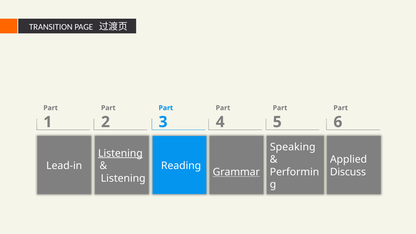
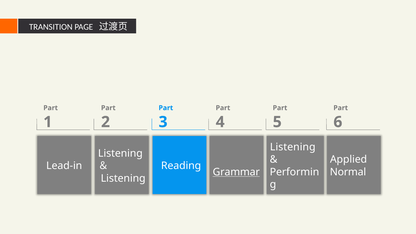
Speaking: Speaking -> Listening (293, 147)
Listening underline: present -> none (120, 153)
Discuss: Discuss -> Normal (348, 172)
